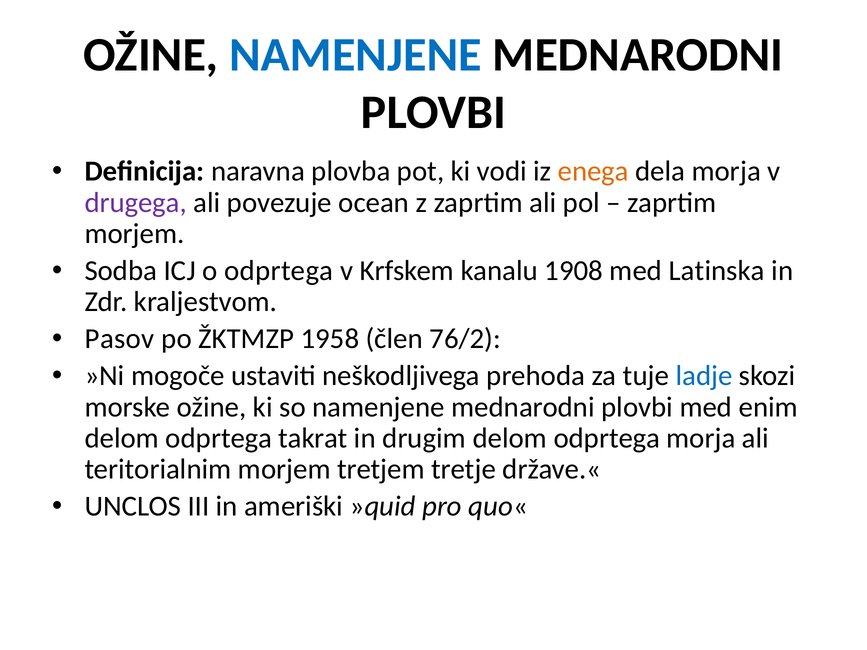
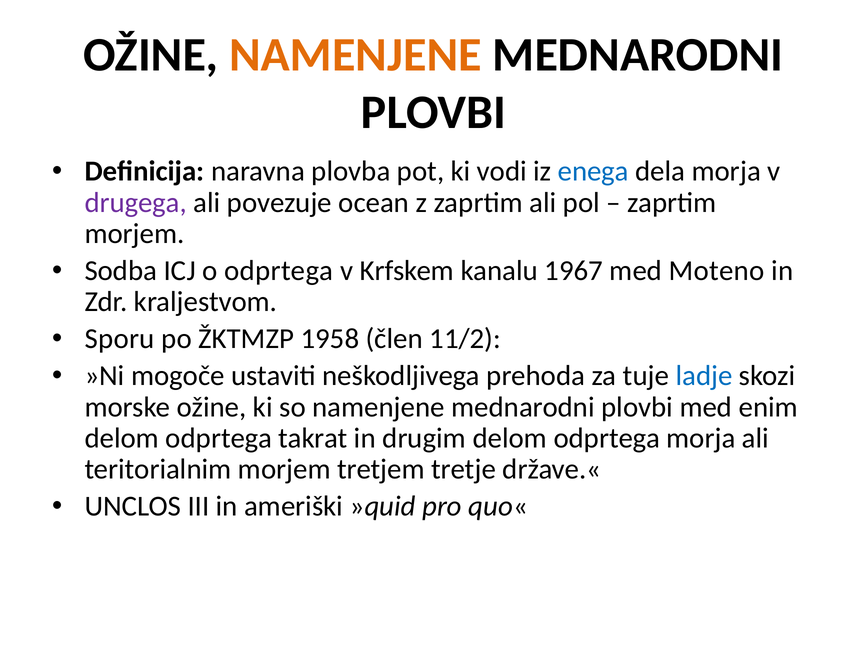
NAMENJENE colour: blue -> orange (355, 55)
enega colour: orange -> blue (593, 172)
1908: 1908 -> 1967 (574, 271)
Latinska: Latinska -> Moteno (717, 271)
Pasov: Pasov -> Sporu (120, 339)
76/2: 76/2 -> 11/2 (465, 339)
